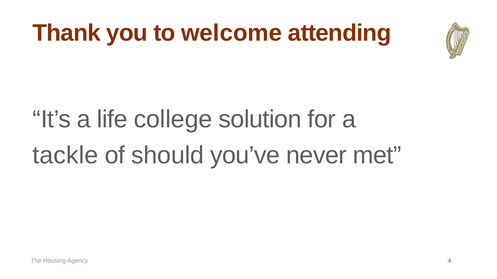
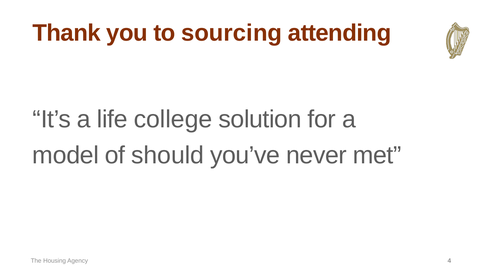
welcome: welcome -> sourcing (232, 33)
tackle: tackle -> model (66, 156)
